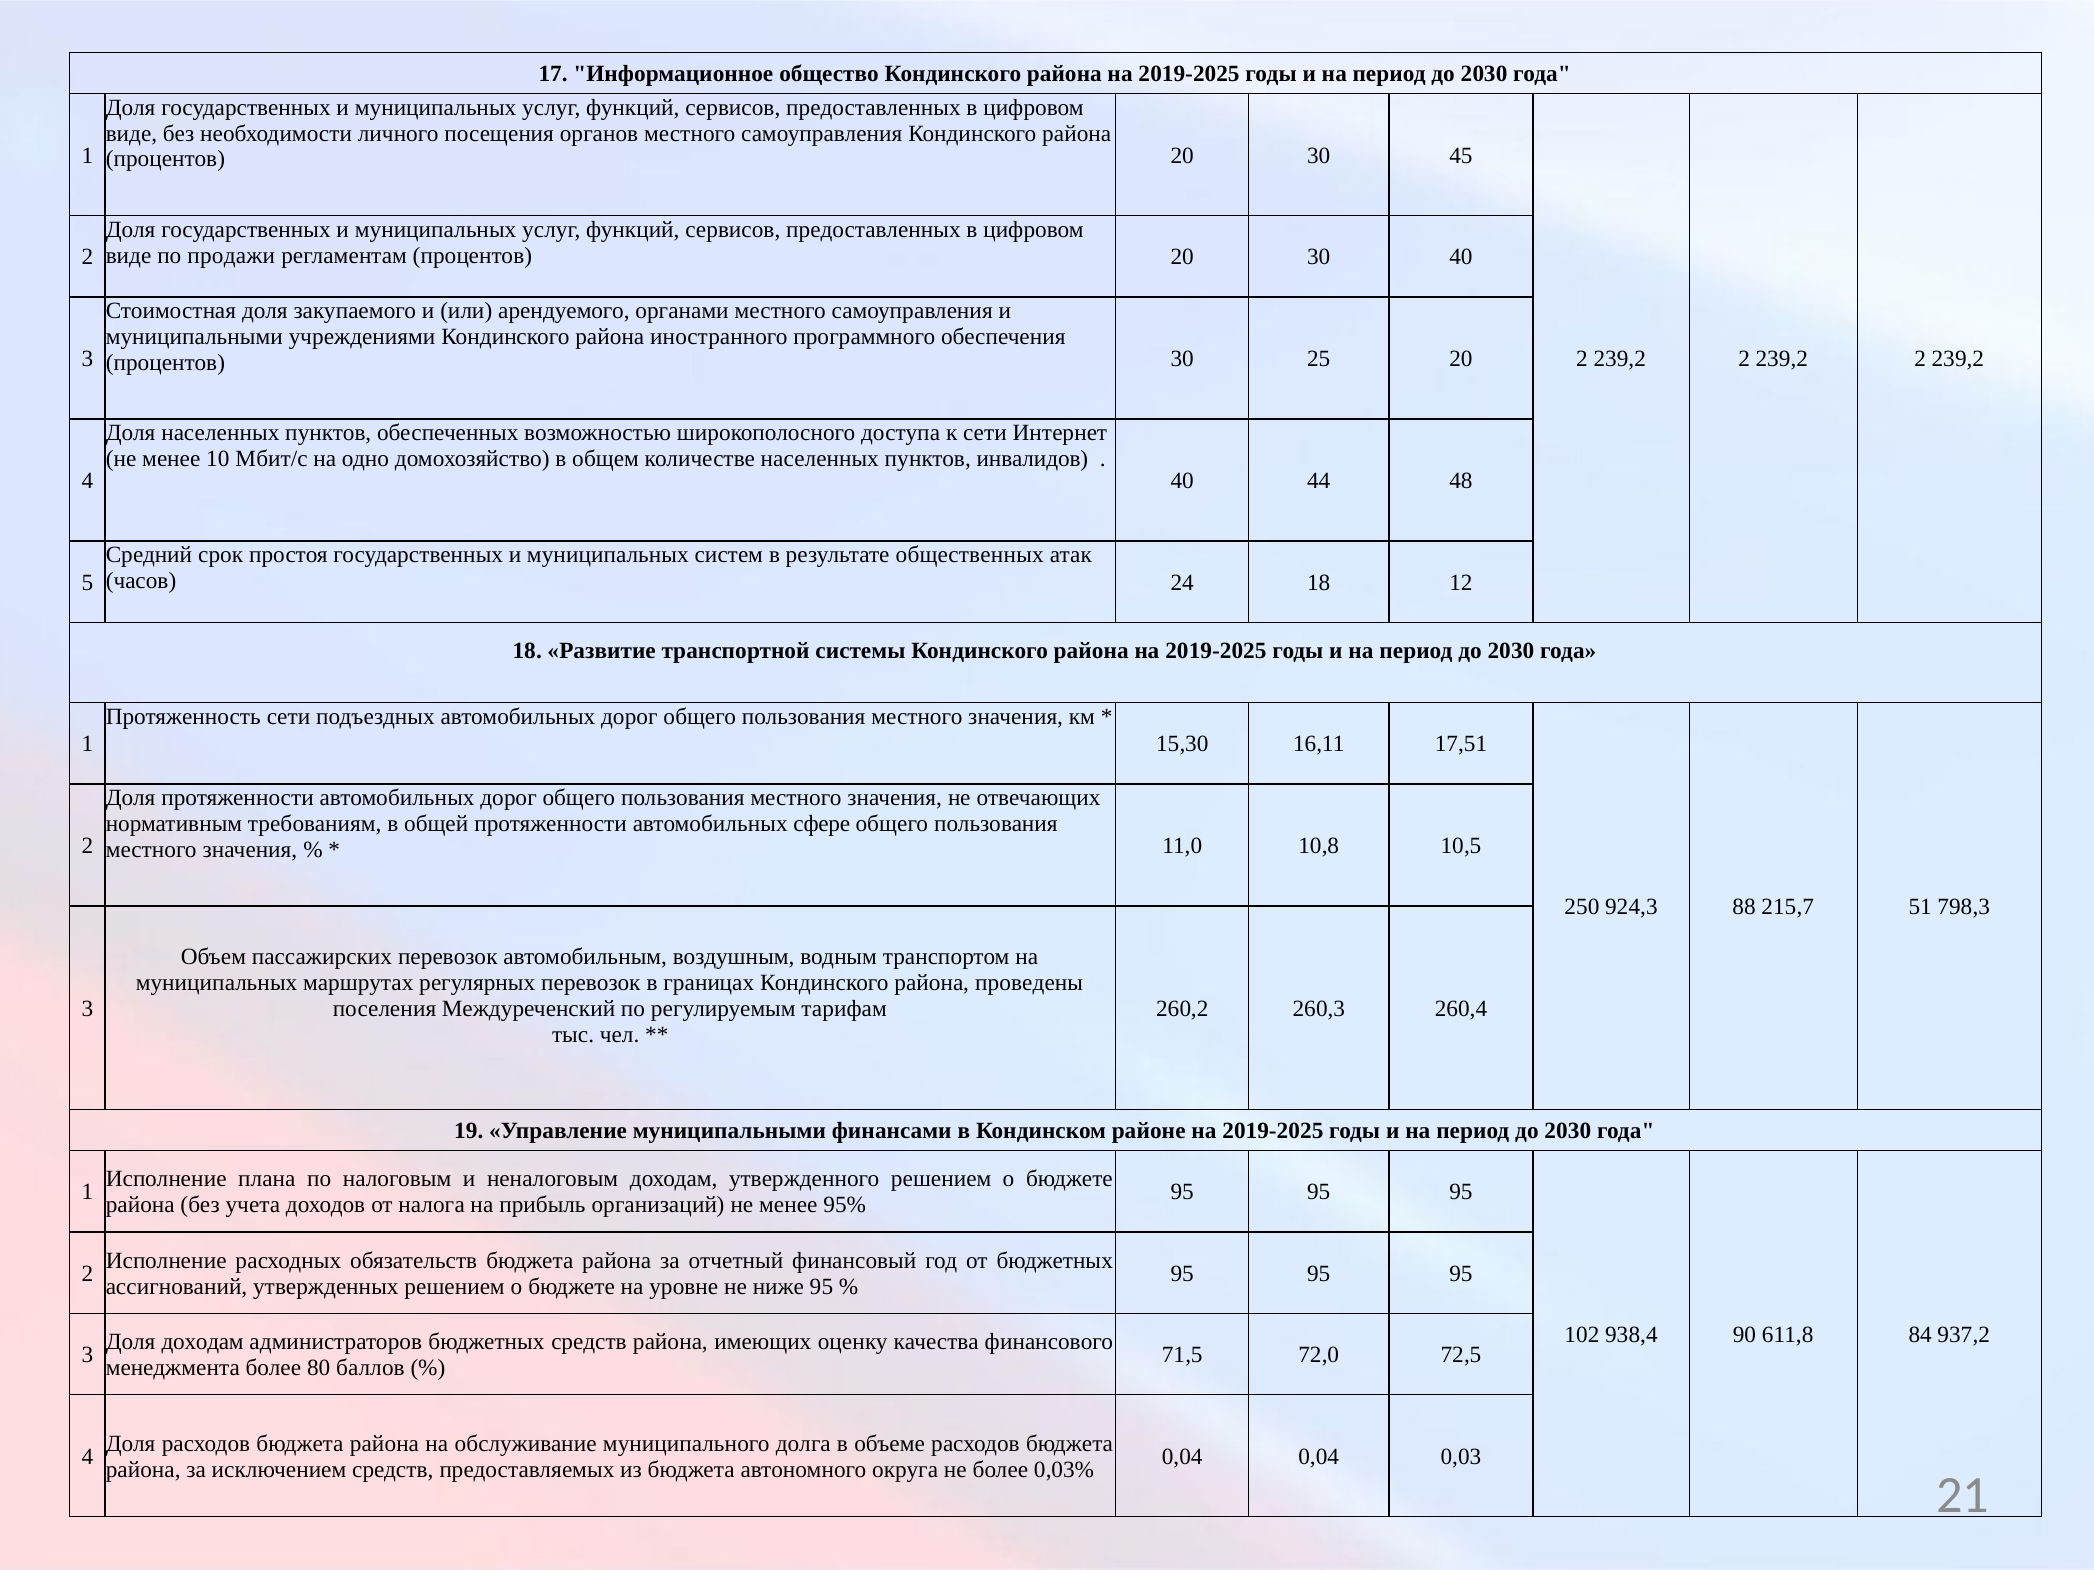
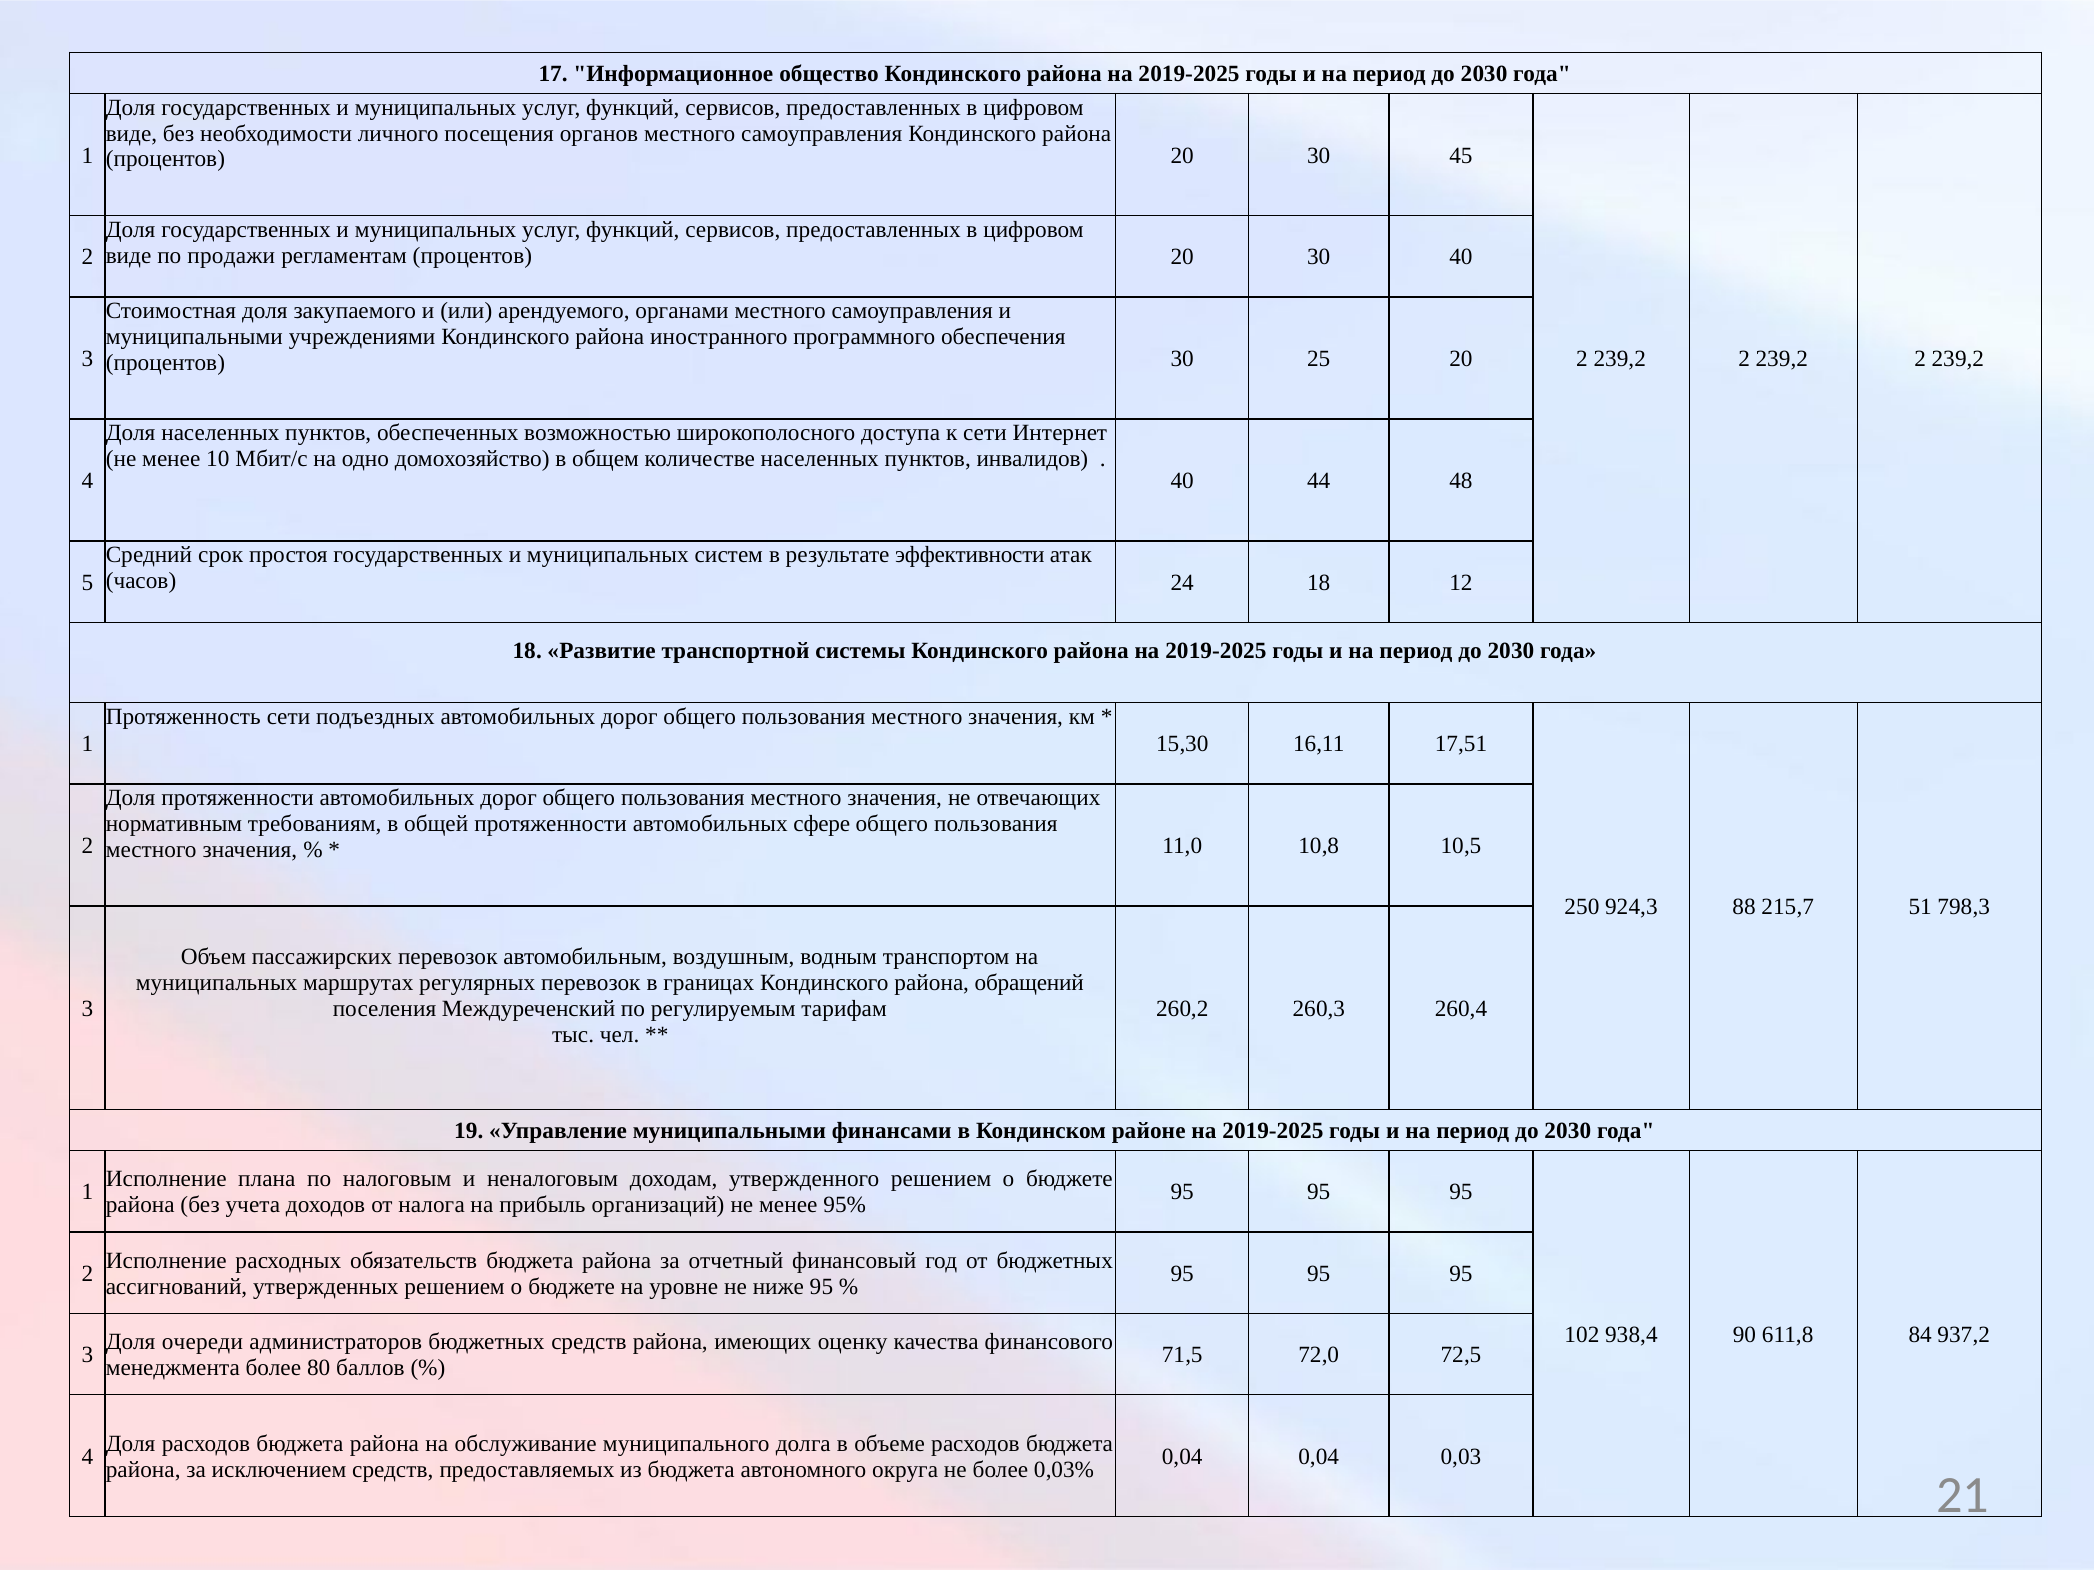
общественных: общественных -> эффективности (970, 555)
проведены: проведены -> обращений (1029, 983)
Доля доходам: доходам -> очереди (202, 1342)
